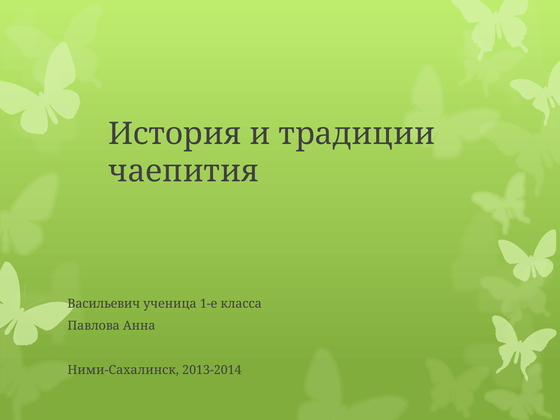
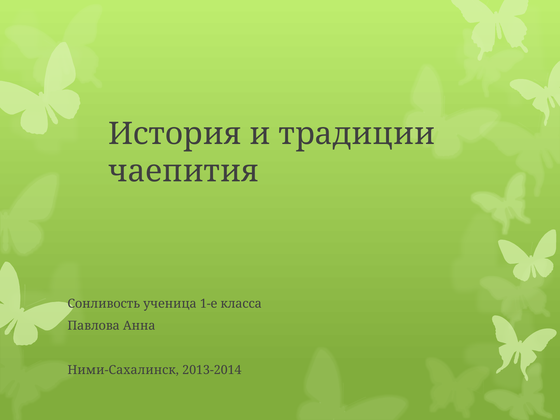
Васильевич: Васильевич -> Сонливость (104, 304)
